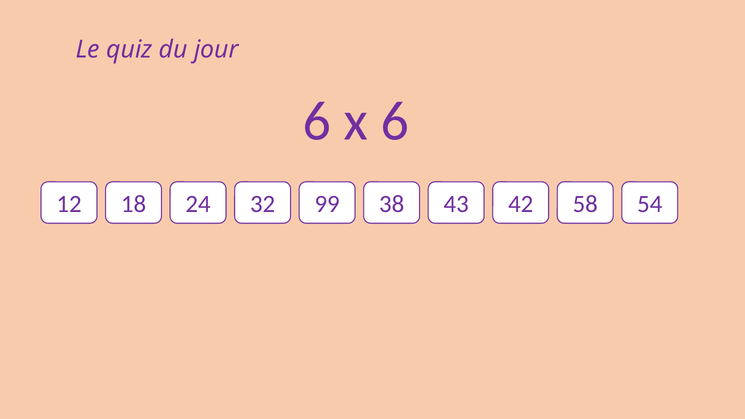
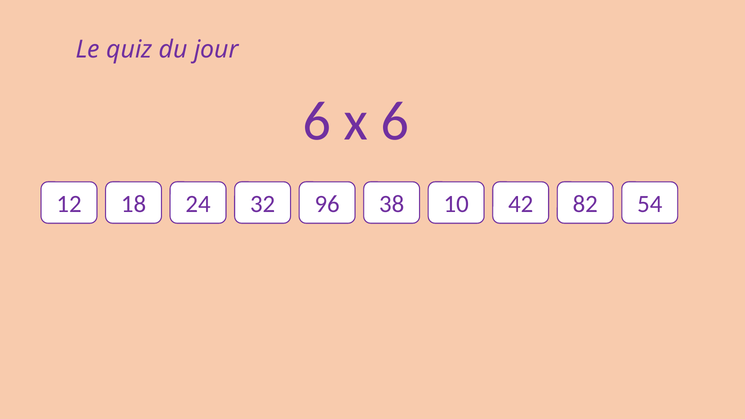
99: 99 -> 96 (327, 204)
43: 43 -> 10 (456, 204)
58: 58 -> 82 (585, 204)
